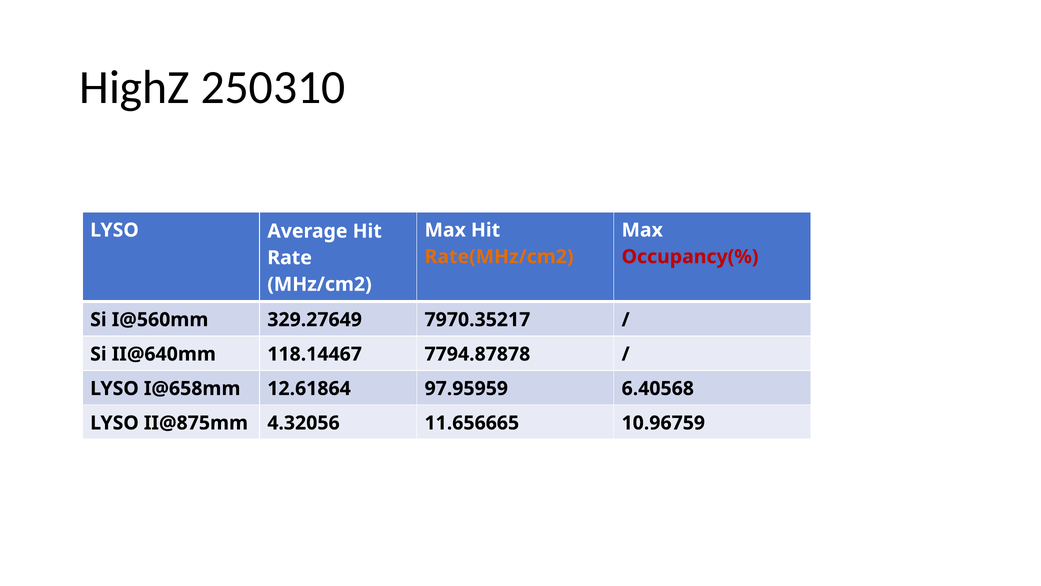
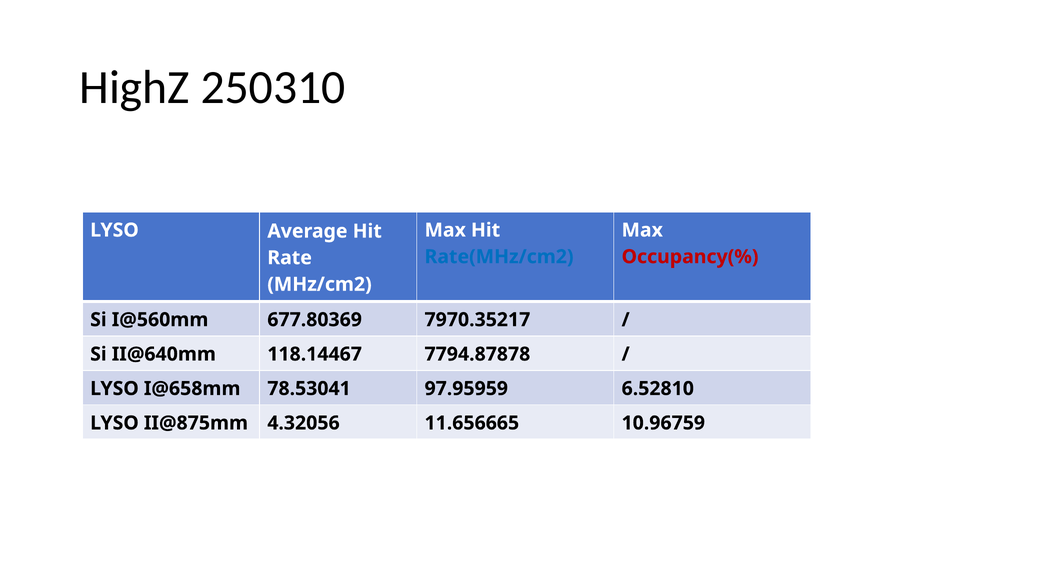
Rate(MHz/cm2 colour: orange -> blue (499, 257)
329.27649: 329.27649 -> 677.80369 (315, 320)
12.61864: 12.61864 -> 78.53041 (309, 388)
6.40568: 6.40568 -> 6.52810 (658, 388)
